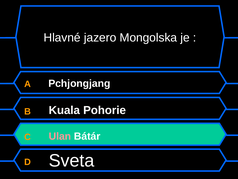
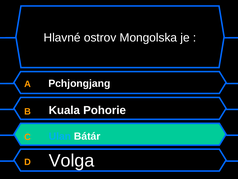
jazero: jazero -> ostrov (100, 38)
Ulan colour: pink -> light blue (60, 136)
Sveta: Sveta -> Volga (72, 160)
